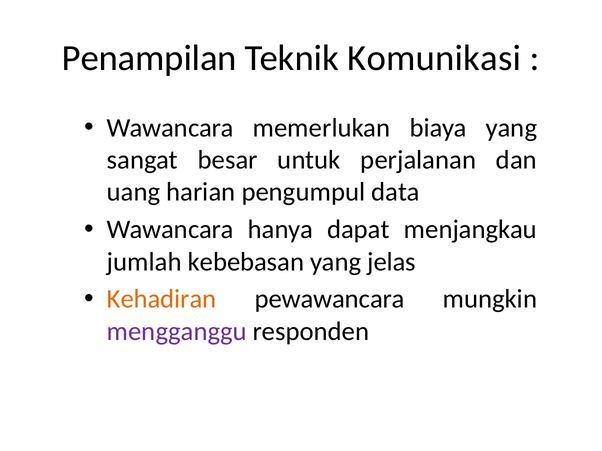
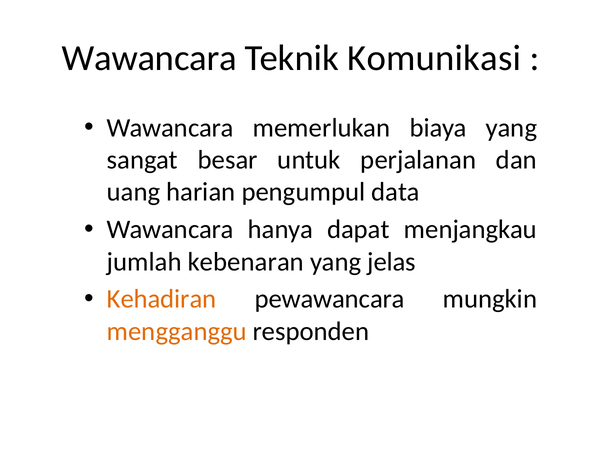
Penampilan: Penampilan -> Wawancara (149, 58)
kebebasan: kebebasan -> kebenaran (246, 262)
mengganggu colour: purple -> orange (177, 332)
